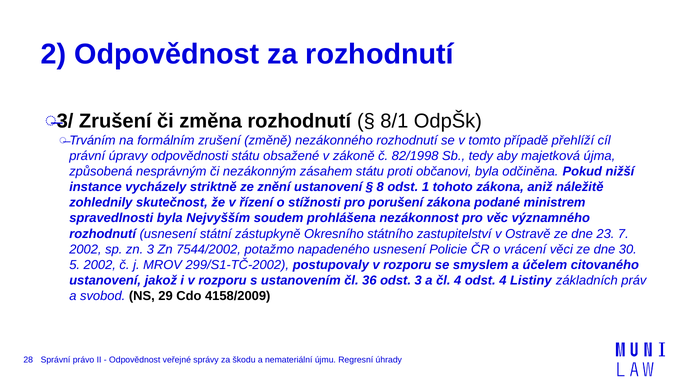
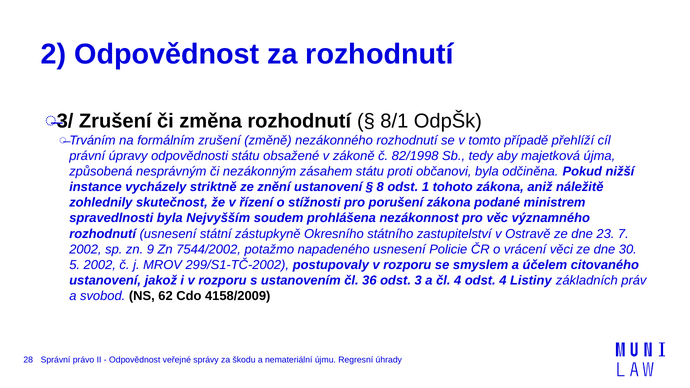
zn 3: 3 -> 9 (150, 249)
29: 29 -> 62 (166, 296)
